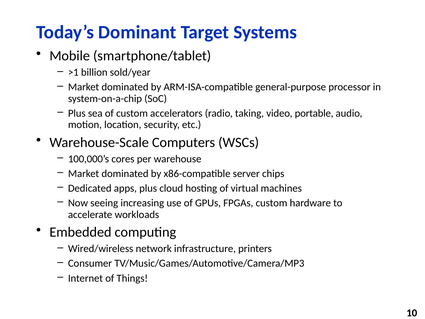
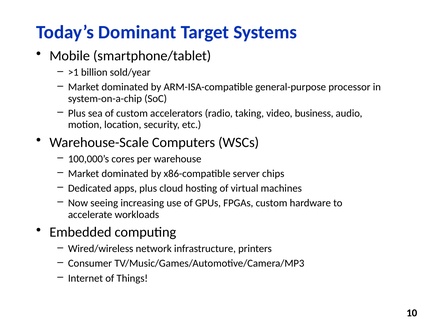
portable: portable -> business (314, 113)
